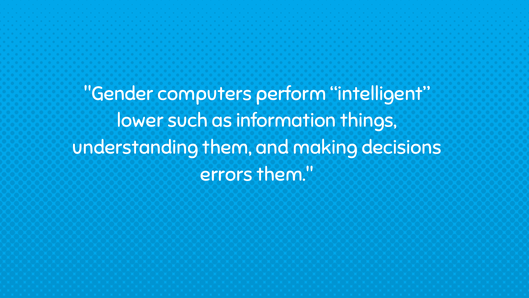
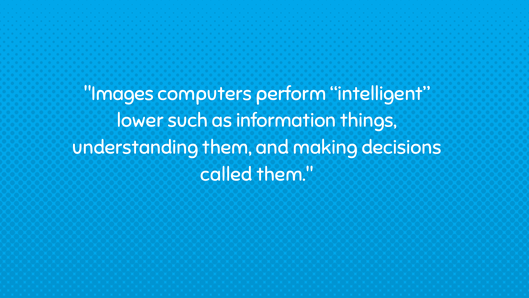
Gender: Gender -> Images (119, 93)
errors: errors -> called (226, 174)
